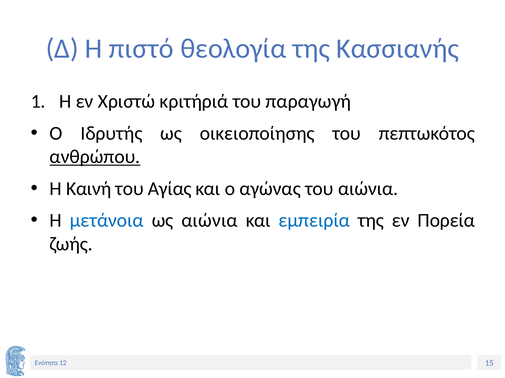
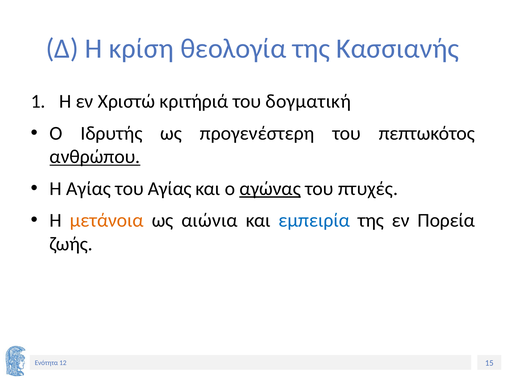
πιστό: πιστό -> κρίση (141, 49)
παραγωγή: παραγωγή -> δογματική (308, 102)
οικειοποίησης: οικειοποίησης -> προγενέστερη (257, 134)
Η Καινή: Καινή -> Αγίας (89, 189)
αγώνας underline: none -> present (270, 189)
του αιώνια: αιώνια -> πτυχές (368, 189)
μετάνοια colour: blue -> orange (107, 221)
